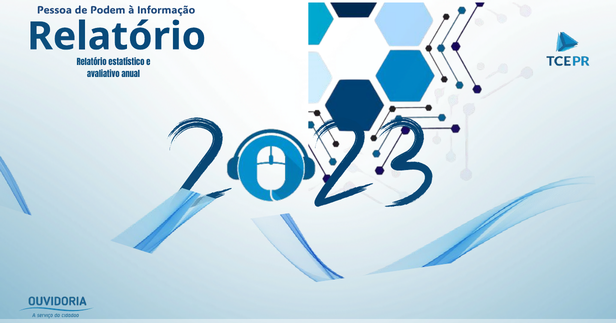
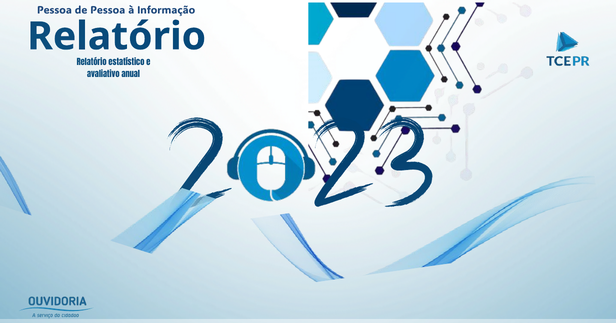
de Podem: Podem -> Pessoa (108, 10)
